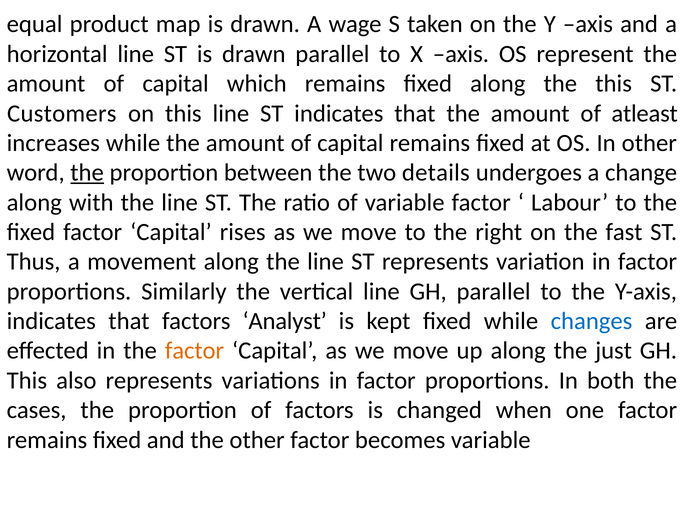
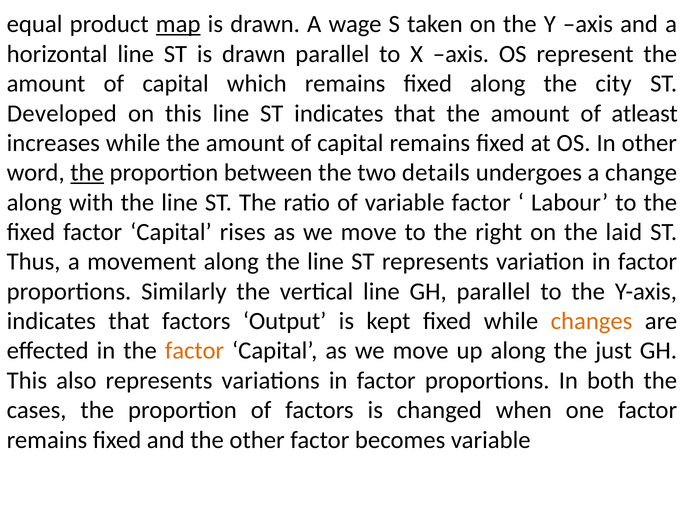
map underline: none -> present (178, 24)
the this: this -> city (614, 84)
Customers: Customers -> Developed (62, 113)
fast: fast -> laid (624, 232)
Analyst: Analyst -> Output (285, 321)
changes colour: blue -> orange (592, 321)
